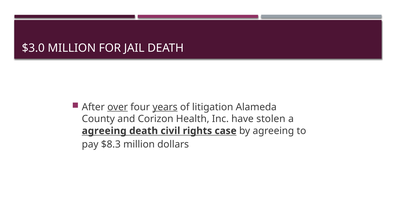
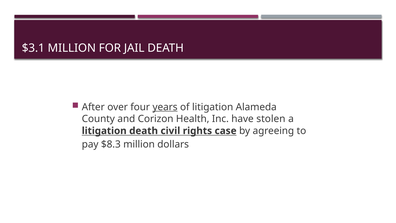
$3.0: $3.0 -> $3.1 (33, 48)
over underline: present -> none (118, 107)
agreeing: agreeing -> litigation (104, 131)
